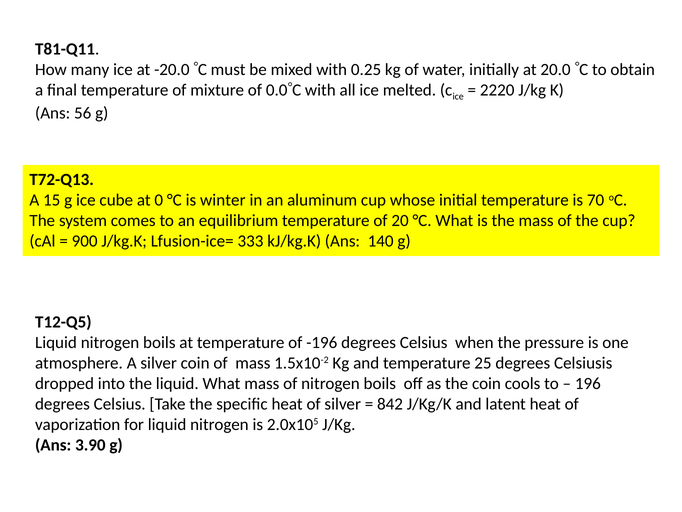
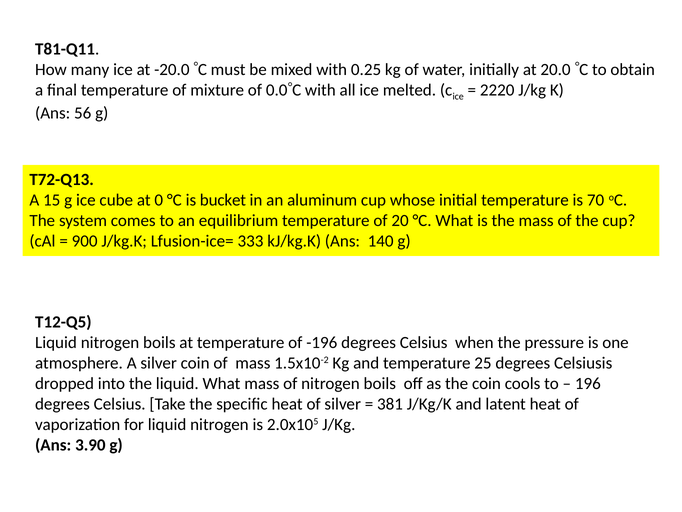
winter: winter -> bucket (223, 200)
842: 842 -> 381 (390, 404)
